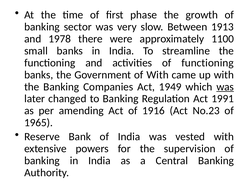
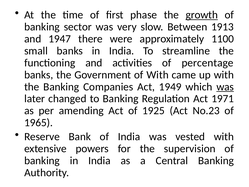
growth underline: none -> present (202, 15)
1978: 1978 -> 1947 (60, 39)
of functioning: functioning -> percentage (208, 63)
1991: 1991 -> 1971 (223, 99)
1916: 1916 -> 1925 (154, 111)
